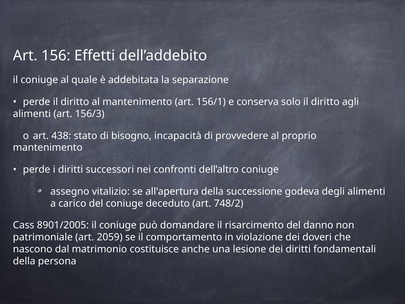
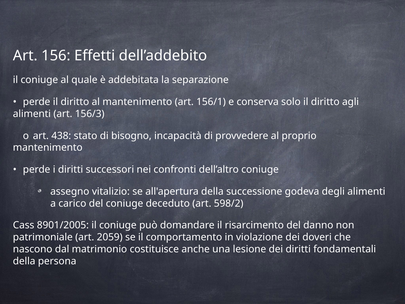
748/2: 748/2 -> 598/2 (229, 203)
